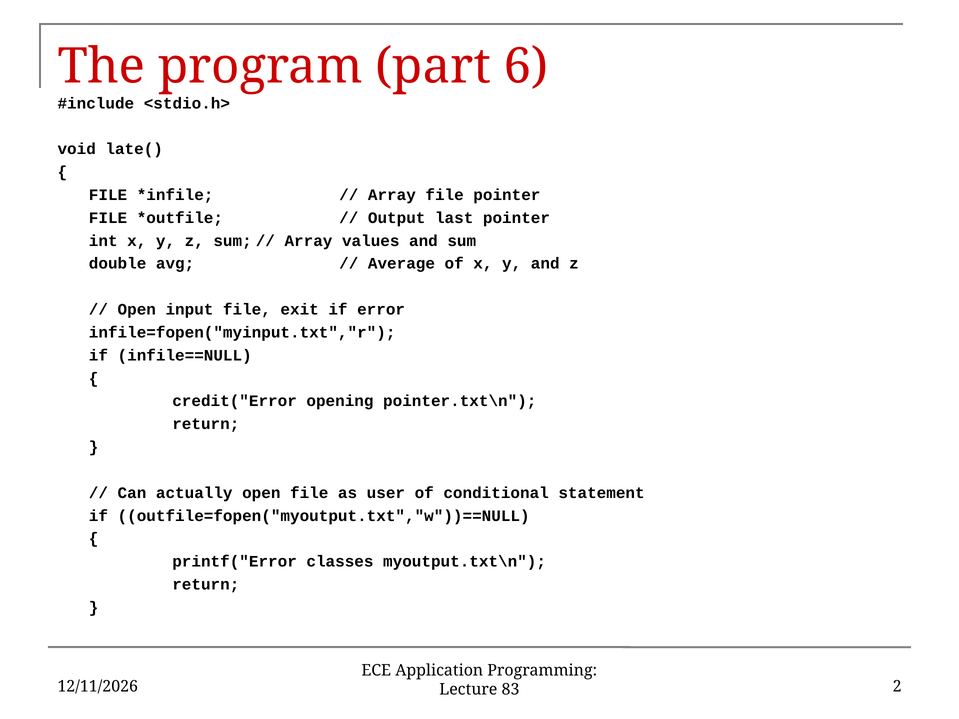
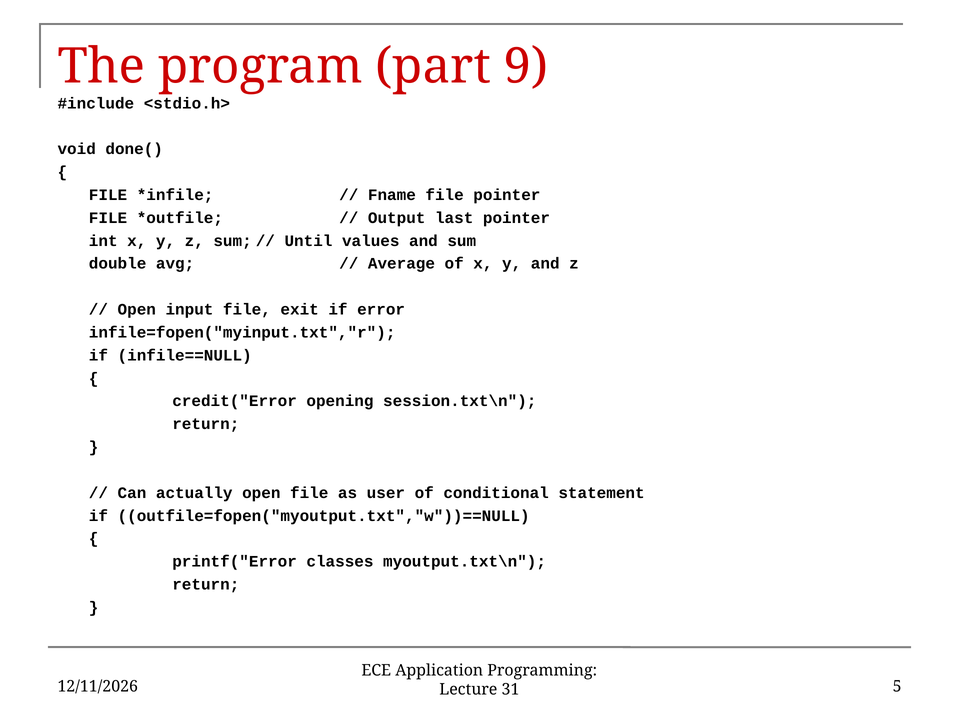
6: 6 -> 9 (526, 67)
late(: late( -> done( (134, 149)
Array: Array -> Fname (392, 195)
Array: Array -> Until (308, 241)
pointer.txt\n: pointer.txt\n -> session.txt\n (460, 401)
2: 2 -> 5 (897, 687)
83: 83 -> 31 (511, 690)
